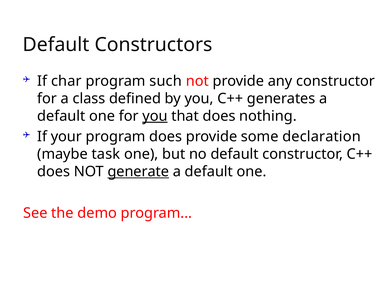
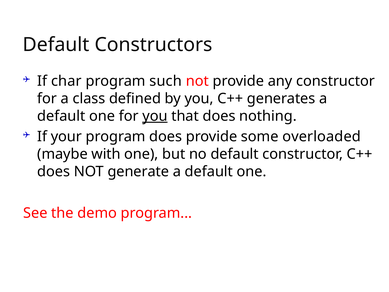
declaration: declaration -> overloaded (322, 137)
task: task -> with (106, 154)
generate underline: present -> none (138, 171)
